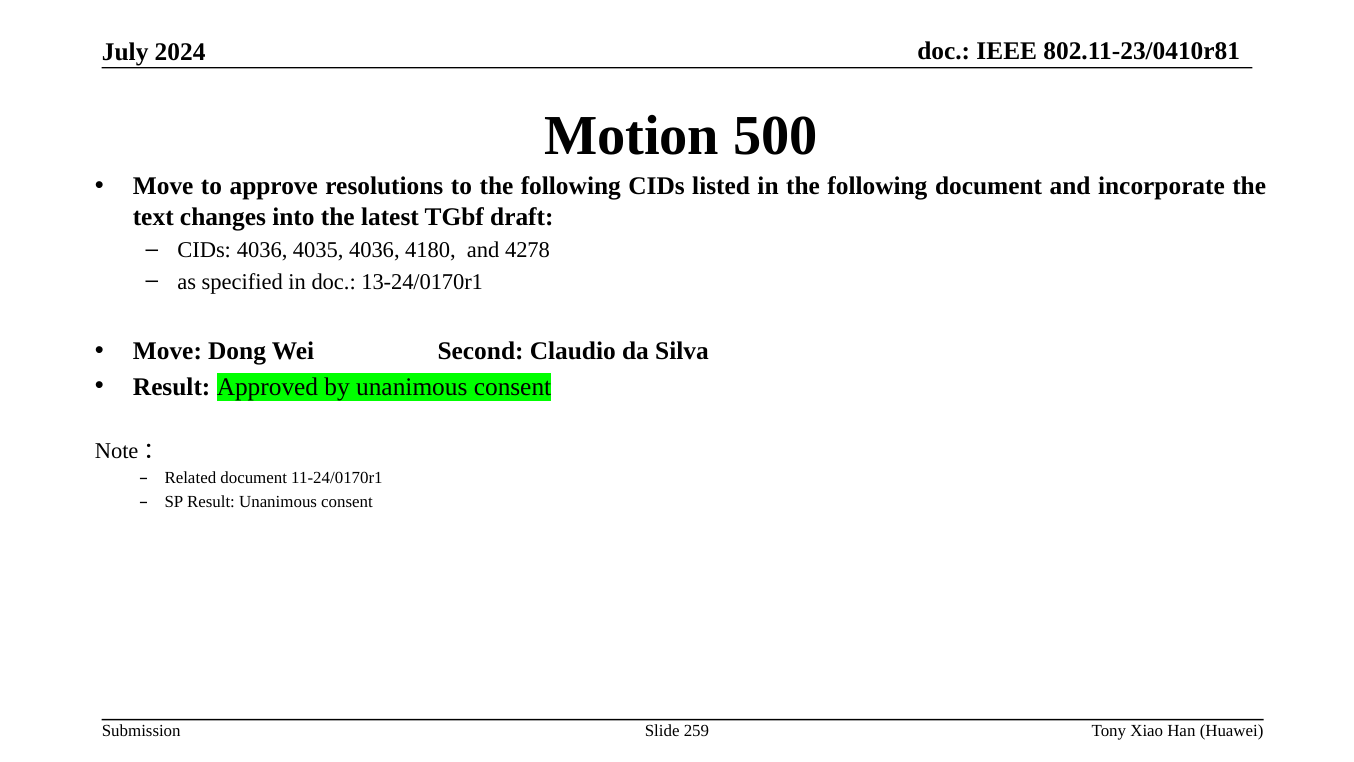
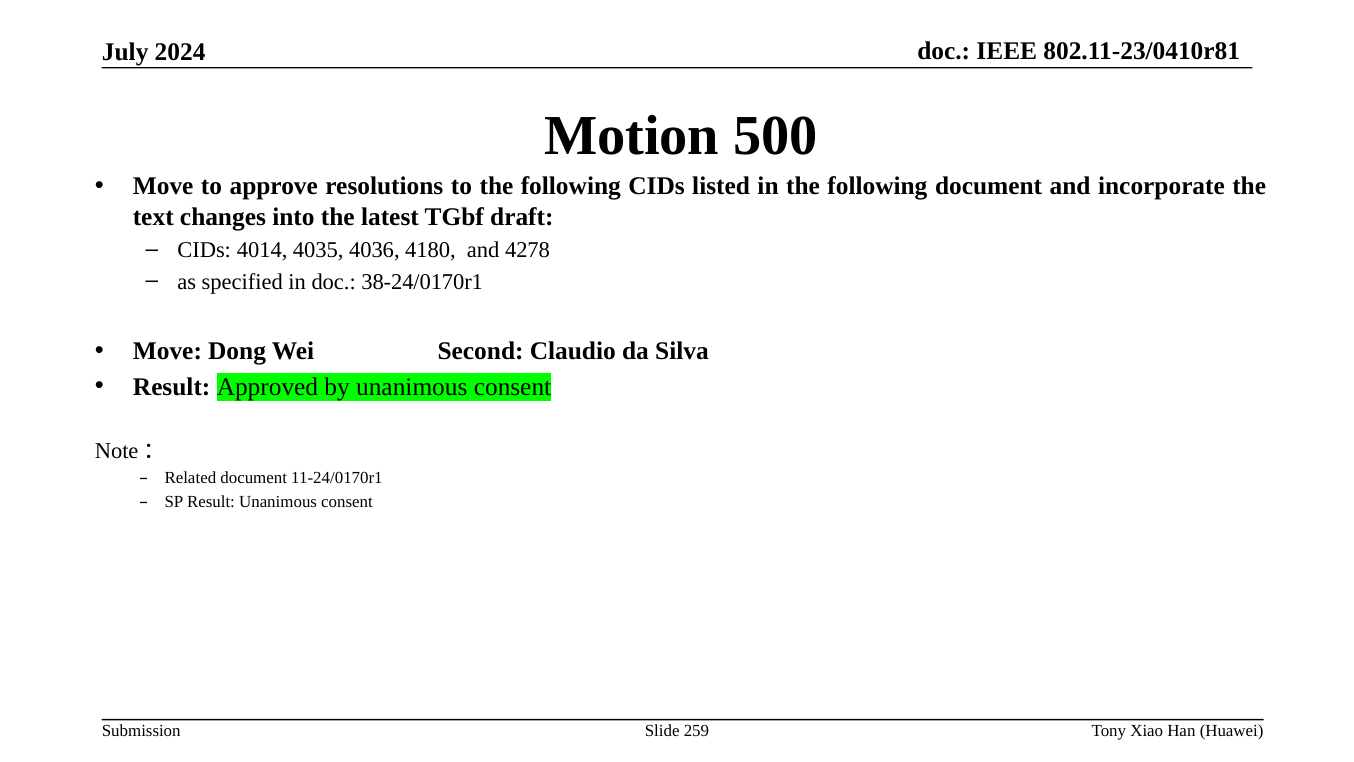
CIDs 4036: 4036 -> 4014 (262, 250)
13-24/0170r1: 13-24/0170r1 -> 38-24/0170r1 (422, 281)
